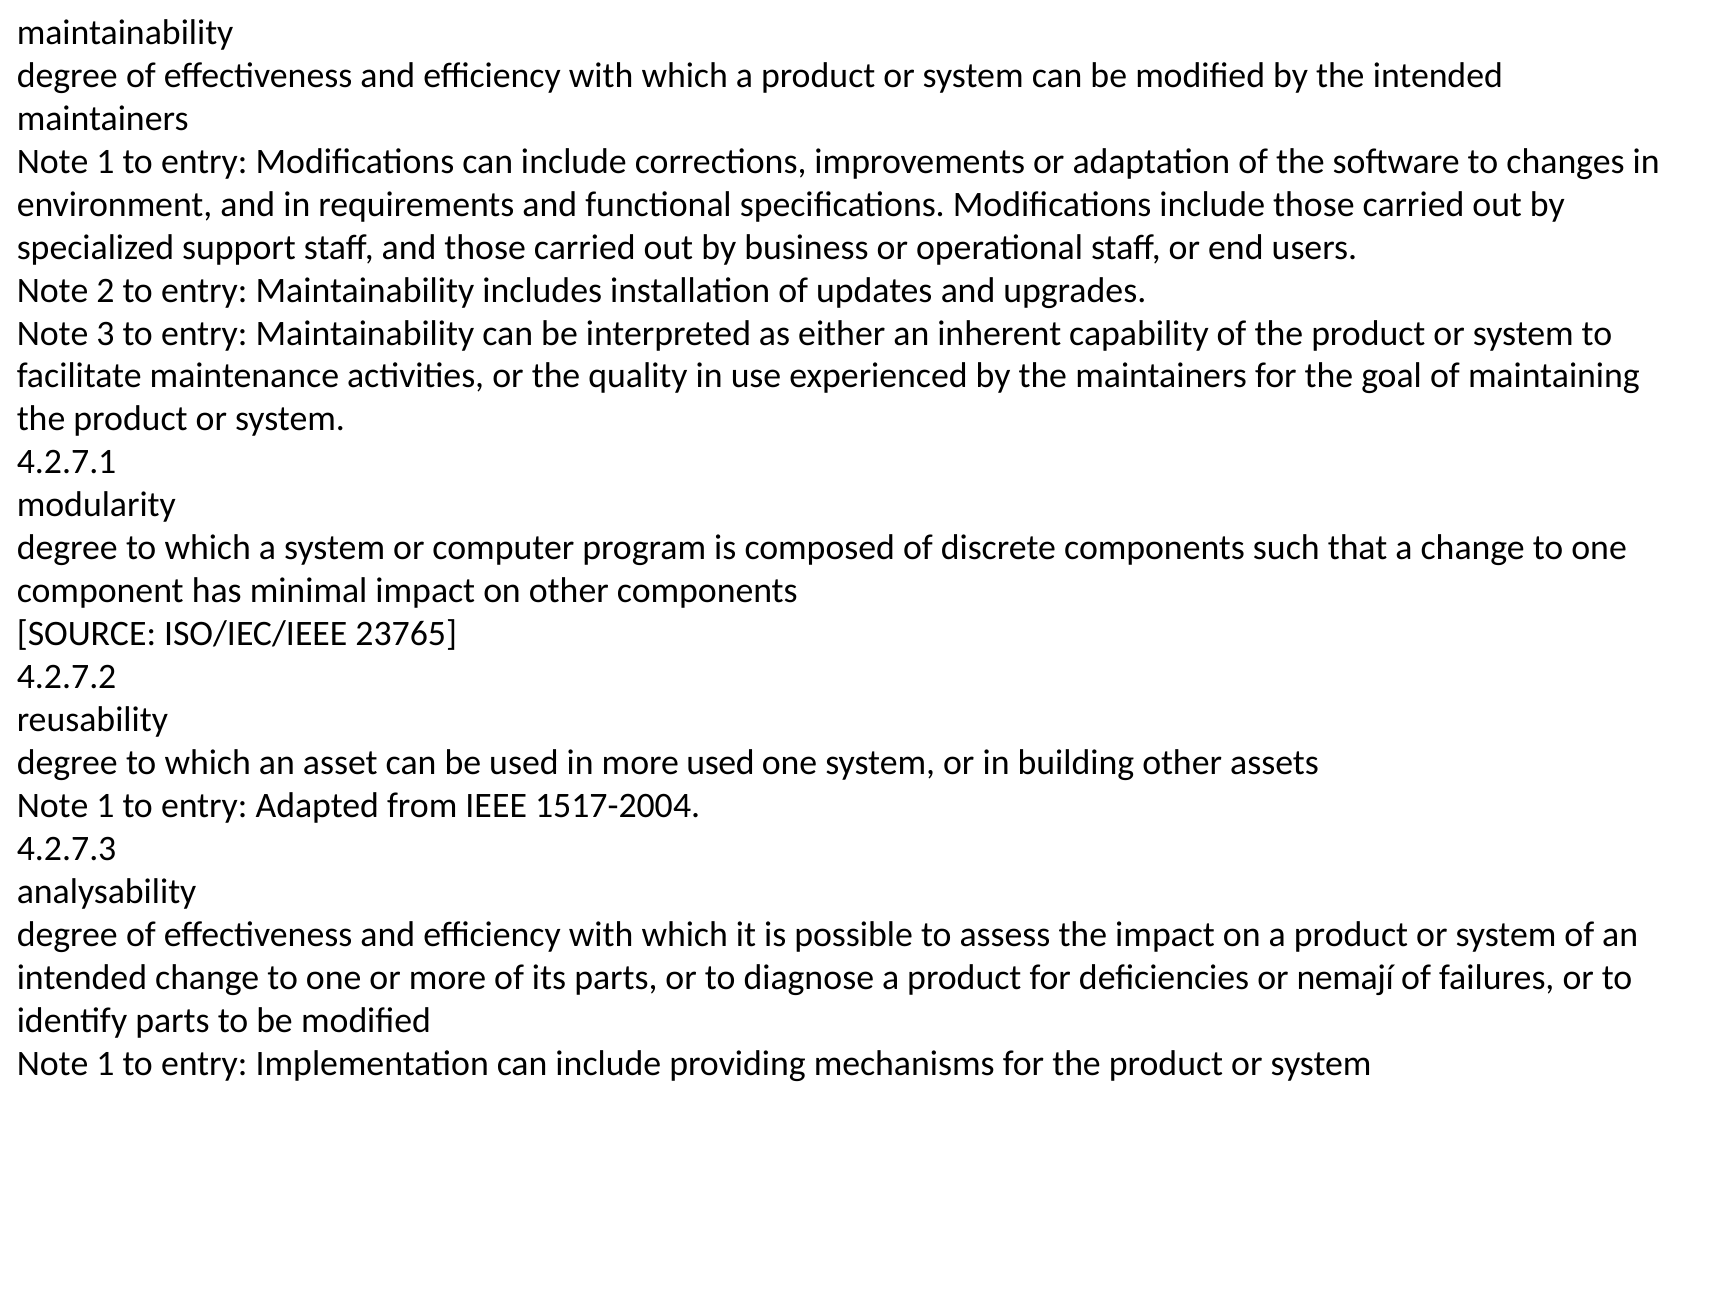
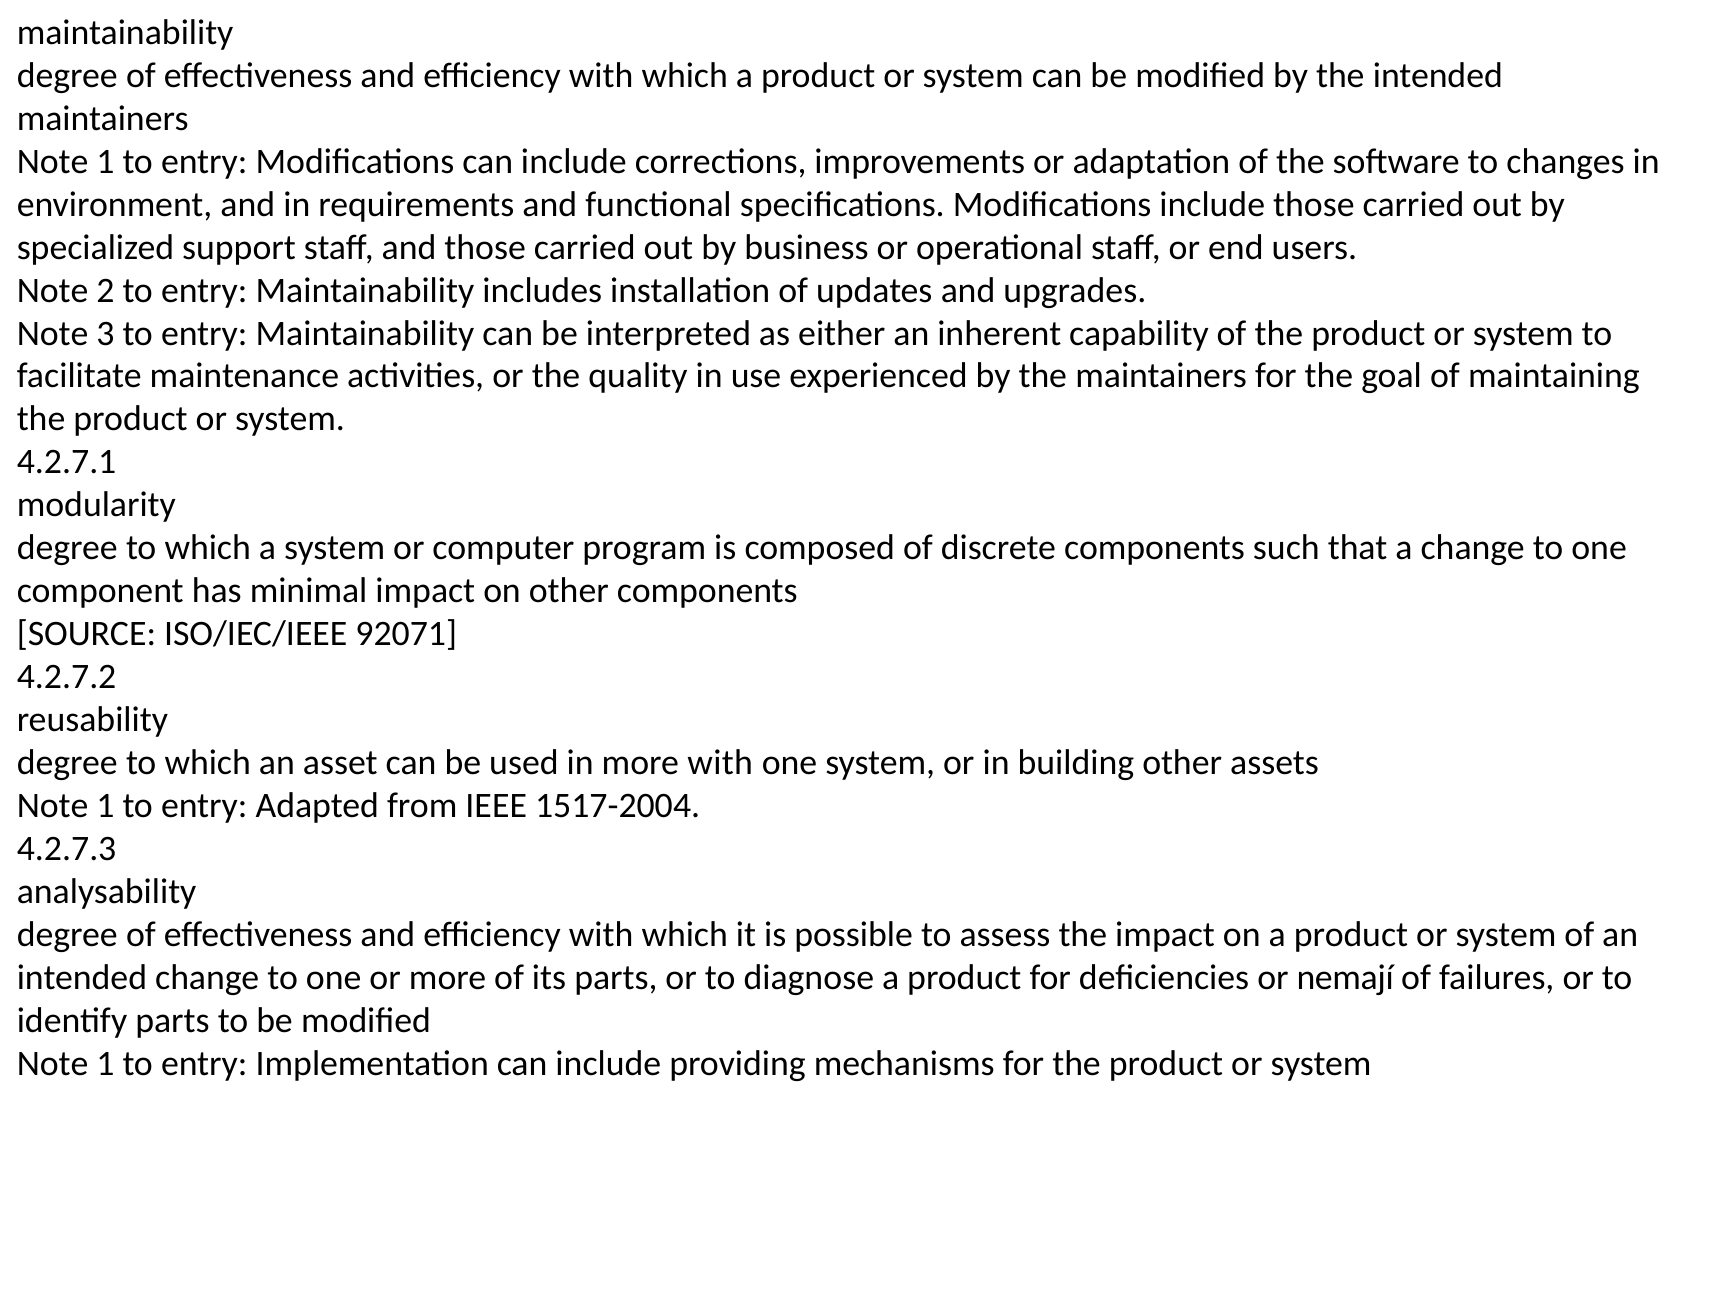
23765: 23765 -> 92071 (406, 634)
more used: used -> with (720, 763)
